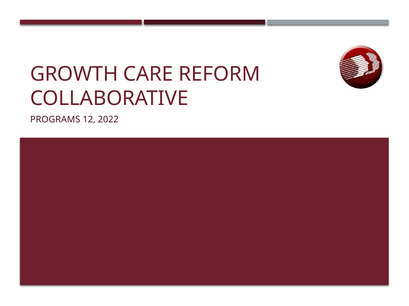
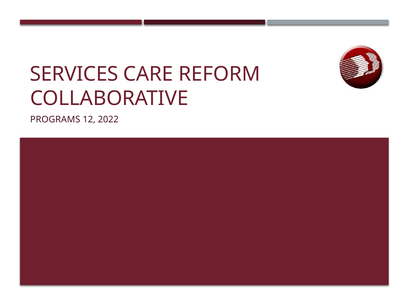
GROWTH: GROWTH -> SERVICES (74, 74)
